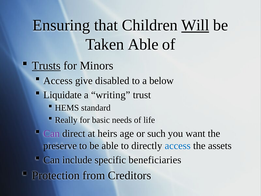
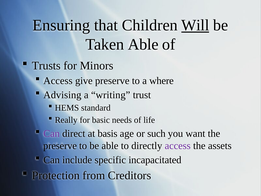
Trusts underline: present -> none (46, 66)
give disabled: disabled -> preserve (112, 81)
below: below -> where (161, 81)
Liquidate: Liquidate -> Advising (62, 95)
heirs: heirs -> basis (107, 133)
access colour: blue -> purple (178, 146)
beneficiaries: beneficiaries -> incapacitated (155, 160)
